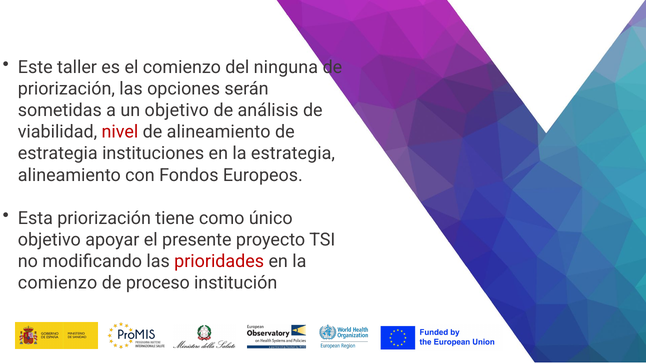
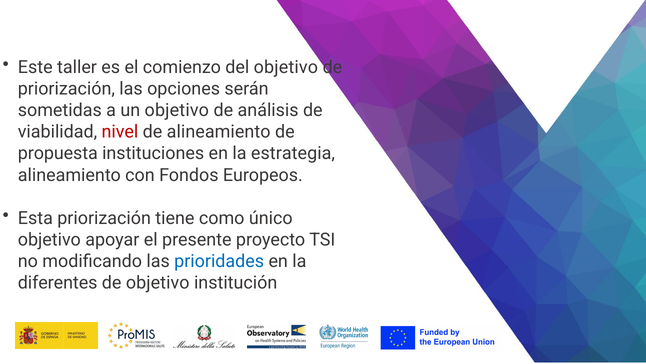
del ninguna: ninguna -> objetivo (286, 67)
estrategia: estrategia -> propuesta (58, 153)
prioridades colour: red -> blue (219, 261)
comienzo: comienzo -> diferentes (58, 282)
de proceso: proceso -> objetivo (158, 282)
